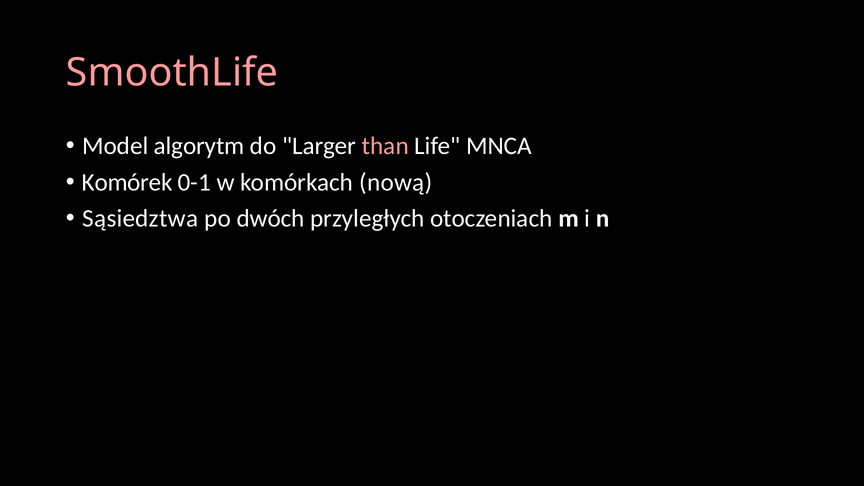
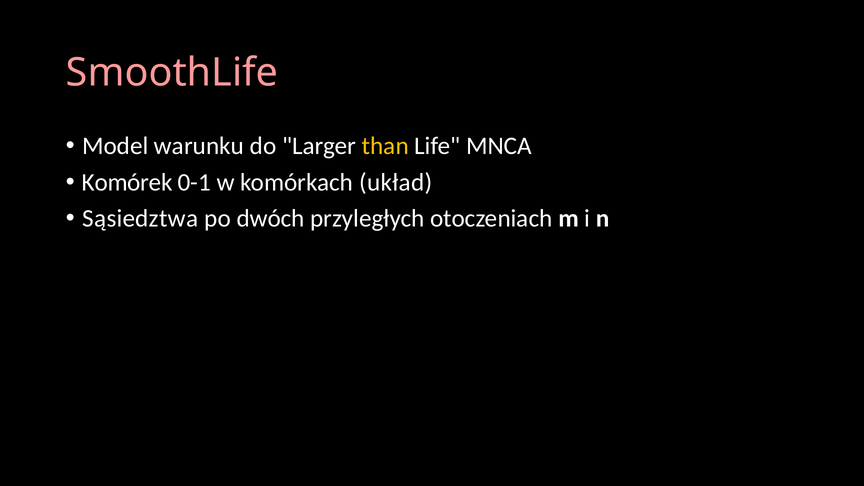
algorytm: algorytm -> warunku (199, 146)
than colour: pink -> yellow (385, 146)
nową: nową -> układ (396, 182)
